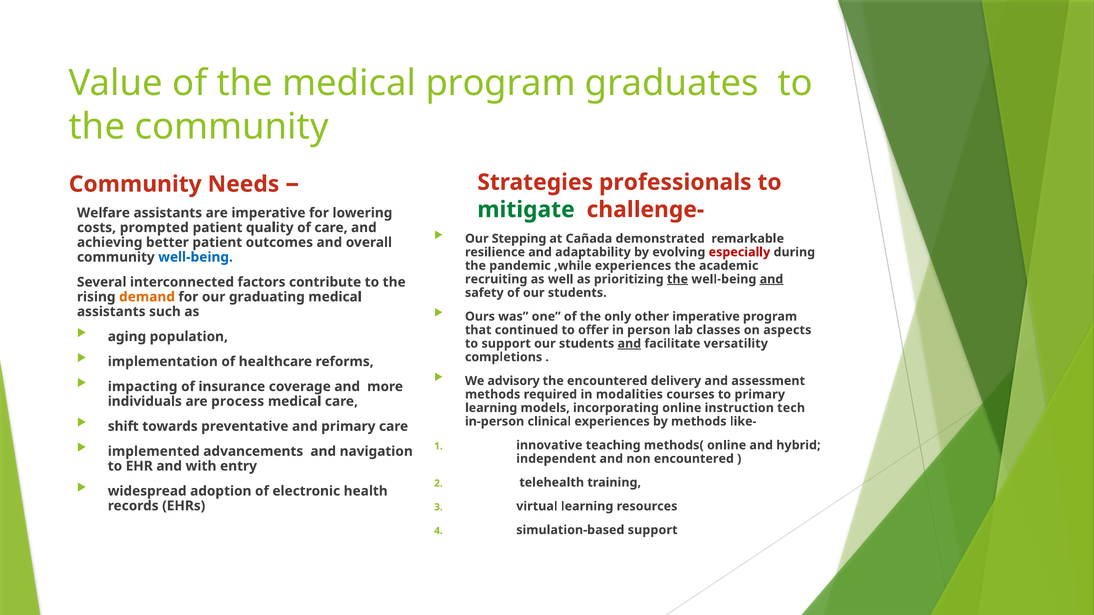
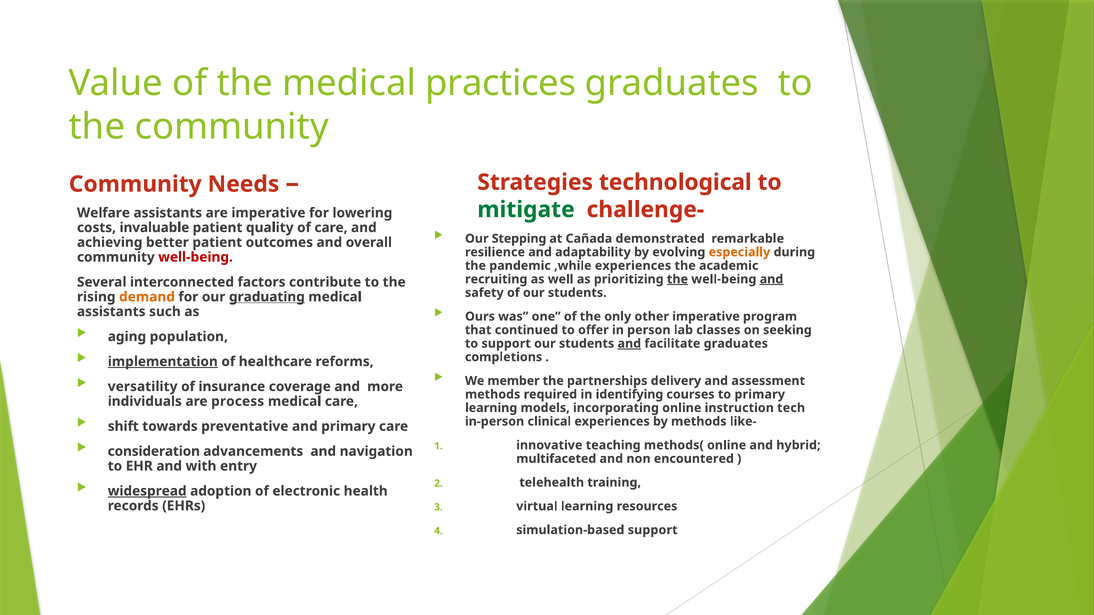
medical program: program -> practices (501, 83)
professionals: professionals -> technological (675, 182)
prompted: prompted -> invaluable (154, 228)
especially colour: red -> orange (739, 252)
well-being colour: blue -> red (196, 257)
graduating underline: none -> present (267, 297)
aspects: aspects -> seeking (787, 330)
facilitate versatility: versatility -> graduates (736, 344)
implementation underline: none -> present (163, 362)
advisory: advisory -> member (514, 381)
the encountered: encountered -> partnerships (607, 381)
impacting: impacting -> versatility (143, 387)
modalities: modalities -> identifying (629, 395)
implemented: implemented -> consideration (154, 452)
independent: independent -> multifaceted (556, 459)
widespread underline: none -> present (147, 491)
